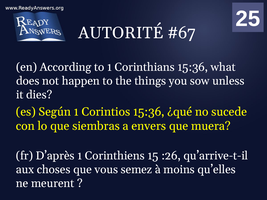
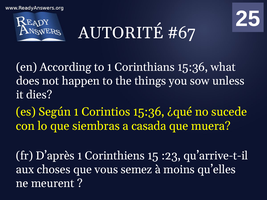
envers: envers -> casada (149, 126)
:26: :26 -> :23 (171, 156)
